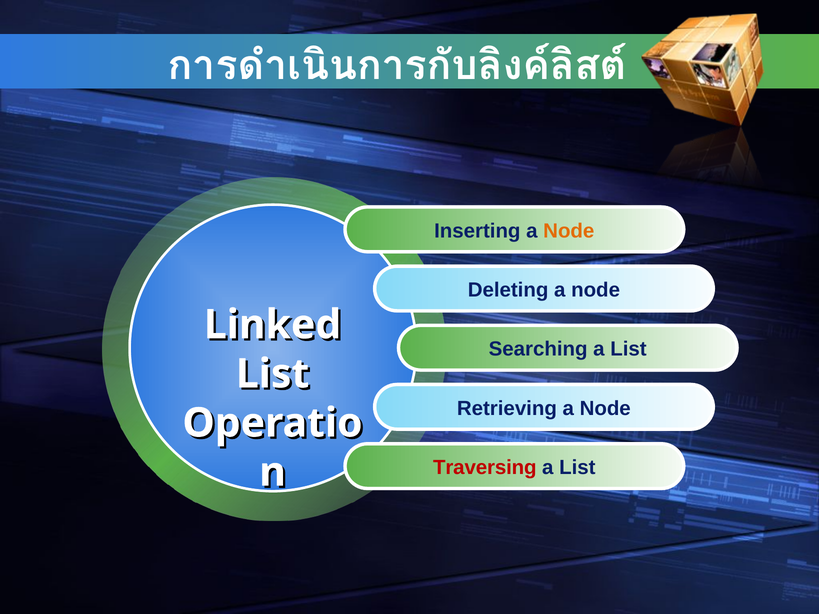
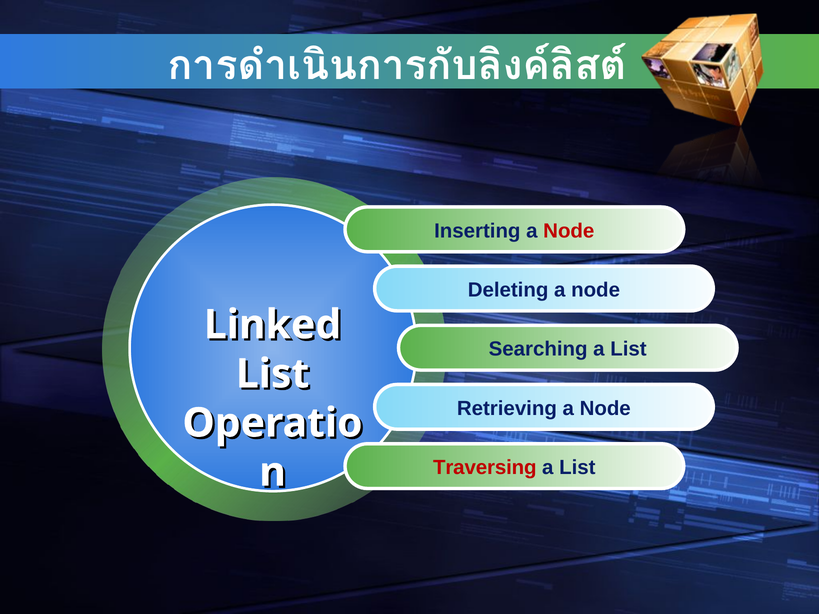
Node colour: orange -> red (569, 231)
